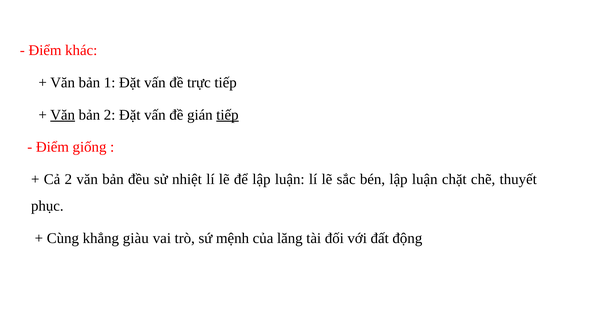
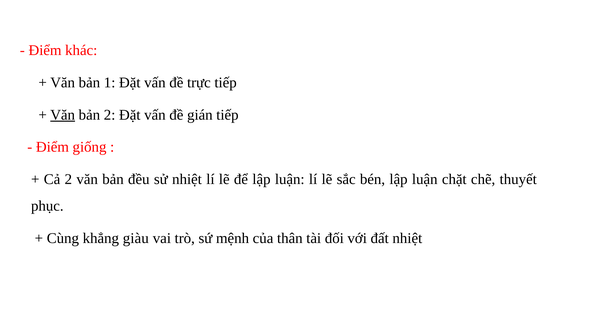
tiếp underline: present -> none (227, 115)
lăng: lăng -> thân (290, 238)
đất động: động -> nhiệt (407, 238)
